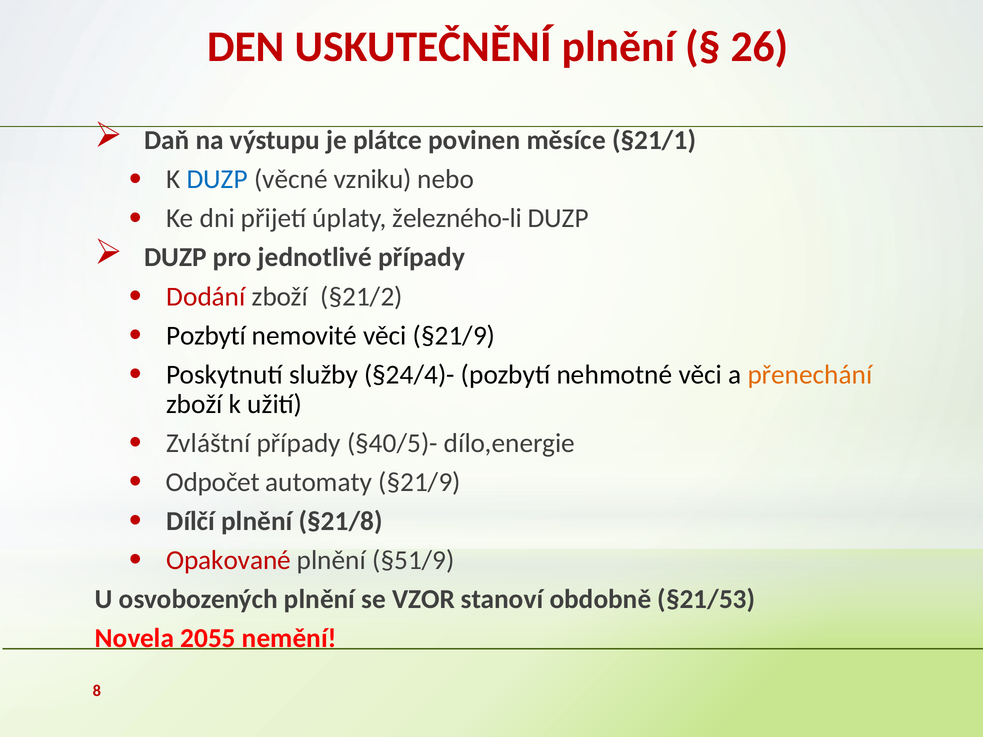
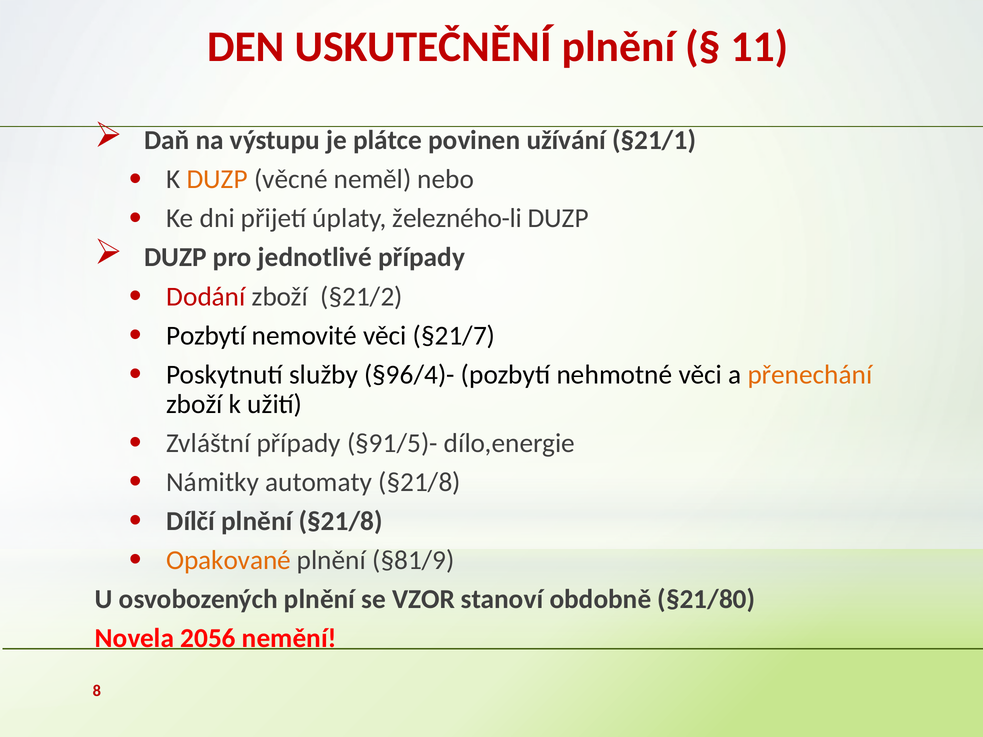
26: 26 -> 11 (759, 47)
měsíce: měsíce -> užívání (566, 140)
DUZP colour: blue -> orange (217, 179)
vzniku: vzniku -> neměl (373, 179)
věci §21/9: §21/9 -> §21/7 (454, 336)
§24/4)-: §24/4)- -> §96/4)- (409, 375)
§40/5)-: §40/5)- -> §91/5)- (392, 443)
Odpočet: Odpočet -> Námitky (213, 482)
automaty §21/9: §21/9 -> §21/8 (420, 482)
Opakované colour: red -> orange (229, 560)
§51/9: §51/9 -> §81/9 (413, 560)
§21/53: §21/53 -> §21/80 (706, 599)
2055: 2055 -> 2056 (208, 638)
